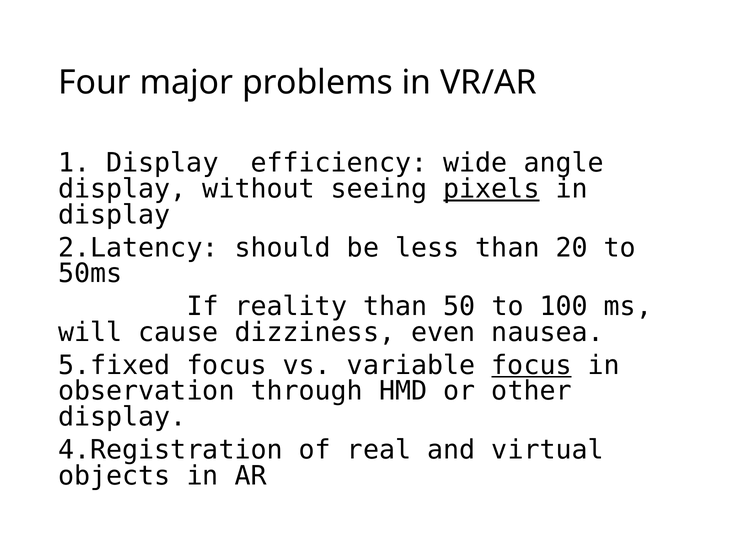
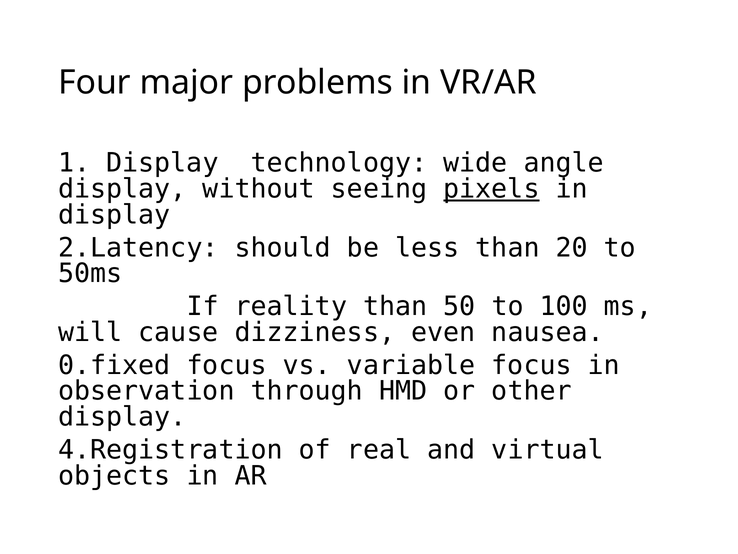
efficiency: efficiency -> technology (339, 163)
5.fixed: 5.fixed -> 0.fixed (114, 365)
focus underline: present -> none (532, 365)
